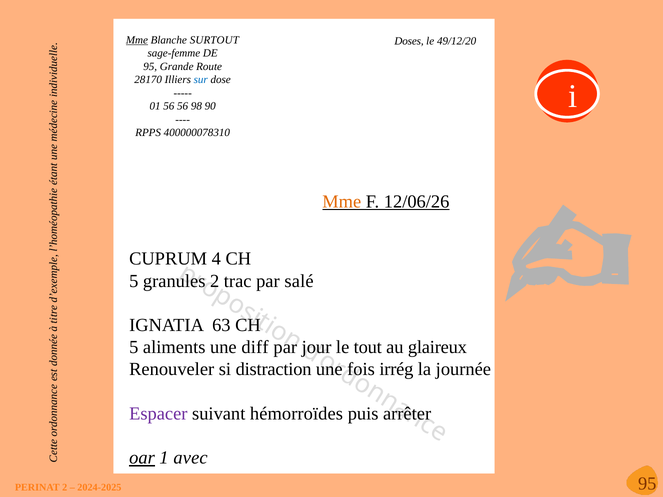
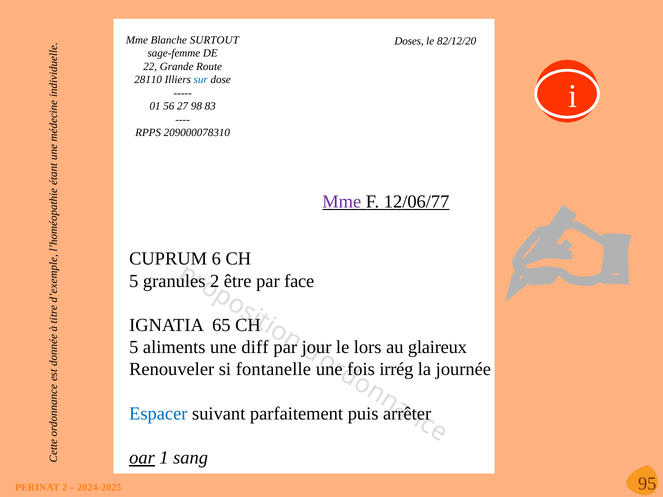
Mme underline: present -> none (137, 40)
49/12/20: 49/12/20 -> 82/12/20 (457, 41)
95: 95 -> 22 (150, 66)
28170: 28170 -> 28110 (148, 80)
56 56: 56 -> 27 (183, 106)
90: 90 -> 83 (210, 106)
400000078310: 400000078310 -> 209000078310 (197, 133)
Mme colour: orange -> purple (342, 202)
12/06/26: 12/06/26 -> 12/06/77 (417, 202)
4: 4 -> 6 (216, 259)
trac: trac -> être (238, 281)
salé: salé -> face (299, 281)
63: 63 -> 65 (221, 325)
tout: tout -> lors (368, 347)
distraction: distraction -> fontanelle (273, 370)
Espacer colour: purple -> blue (158, 414)
hémorroïdes: hémorroïdes -> parfaitement (297, 414)
avec: avec -> sang (191, 458)
